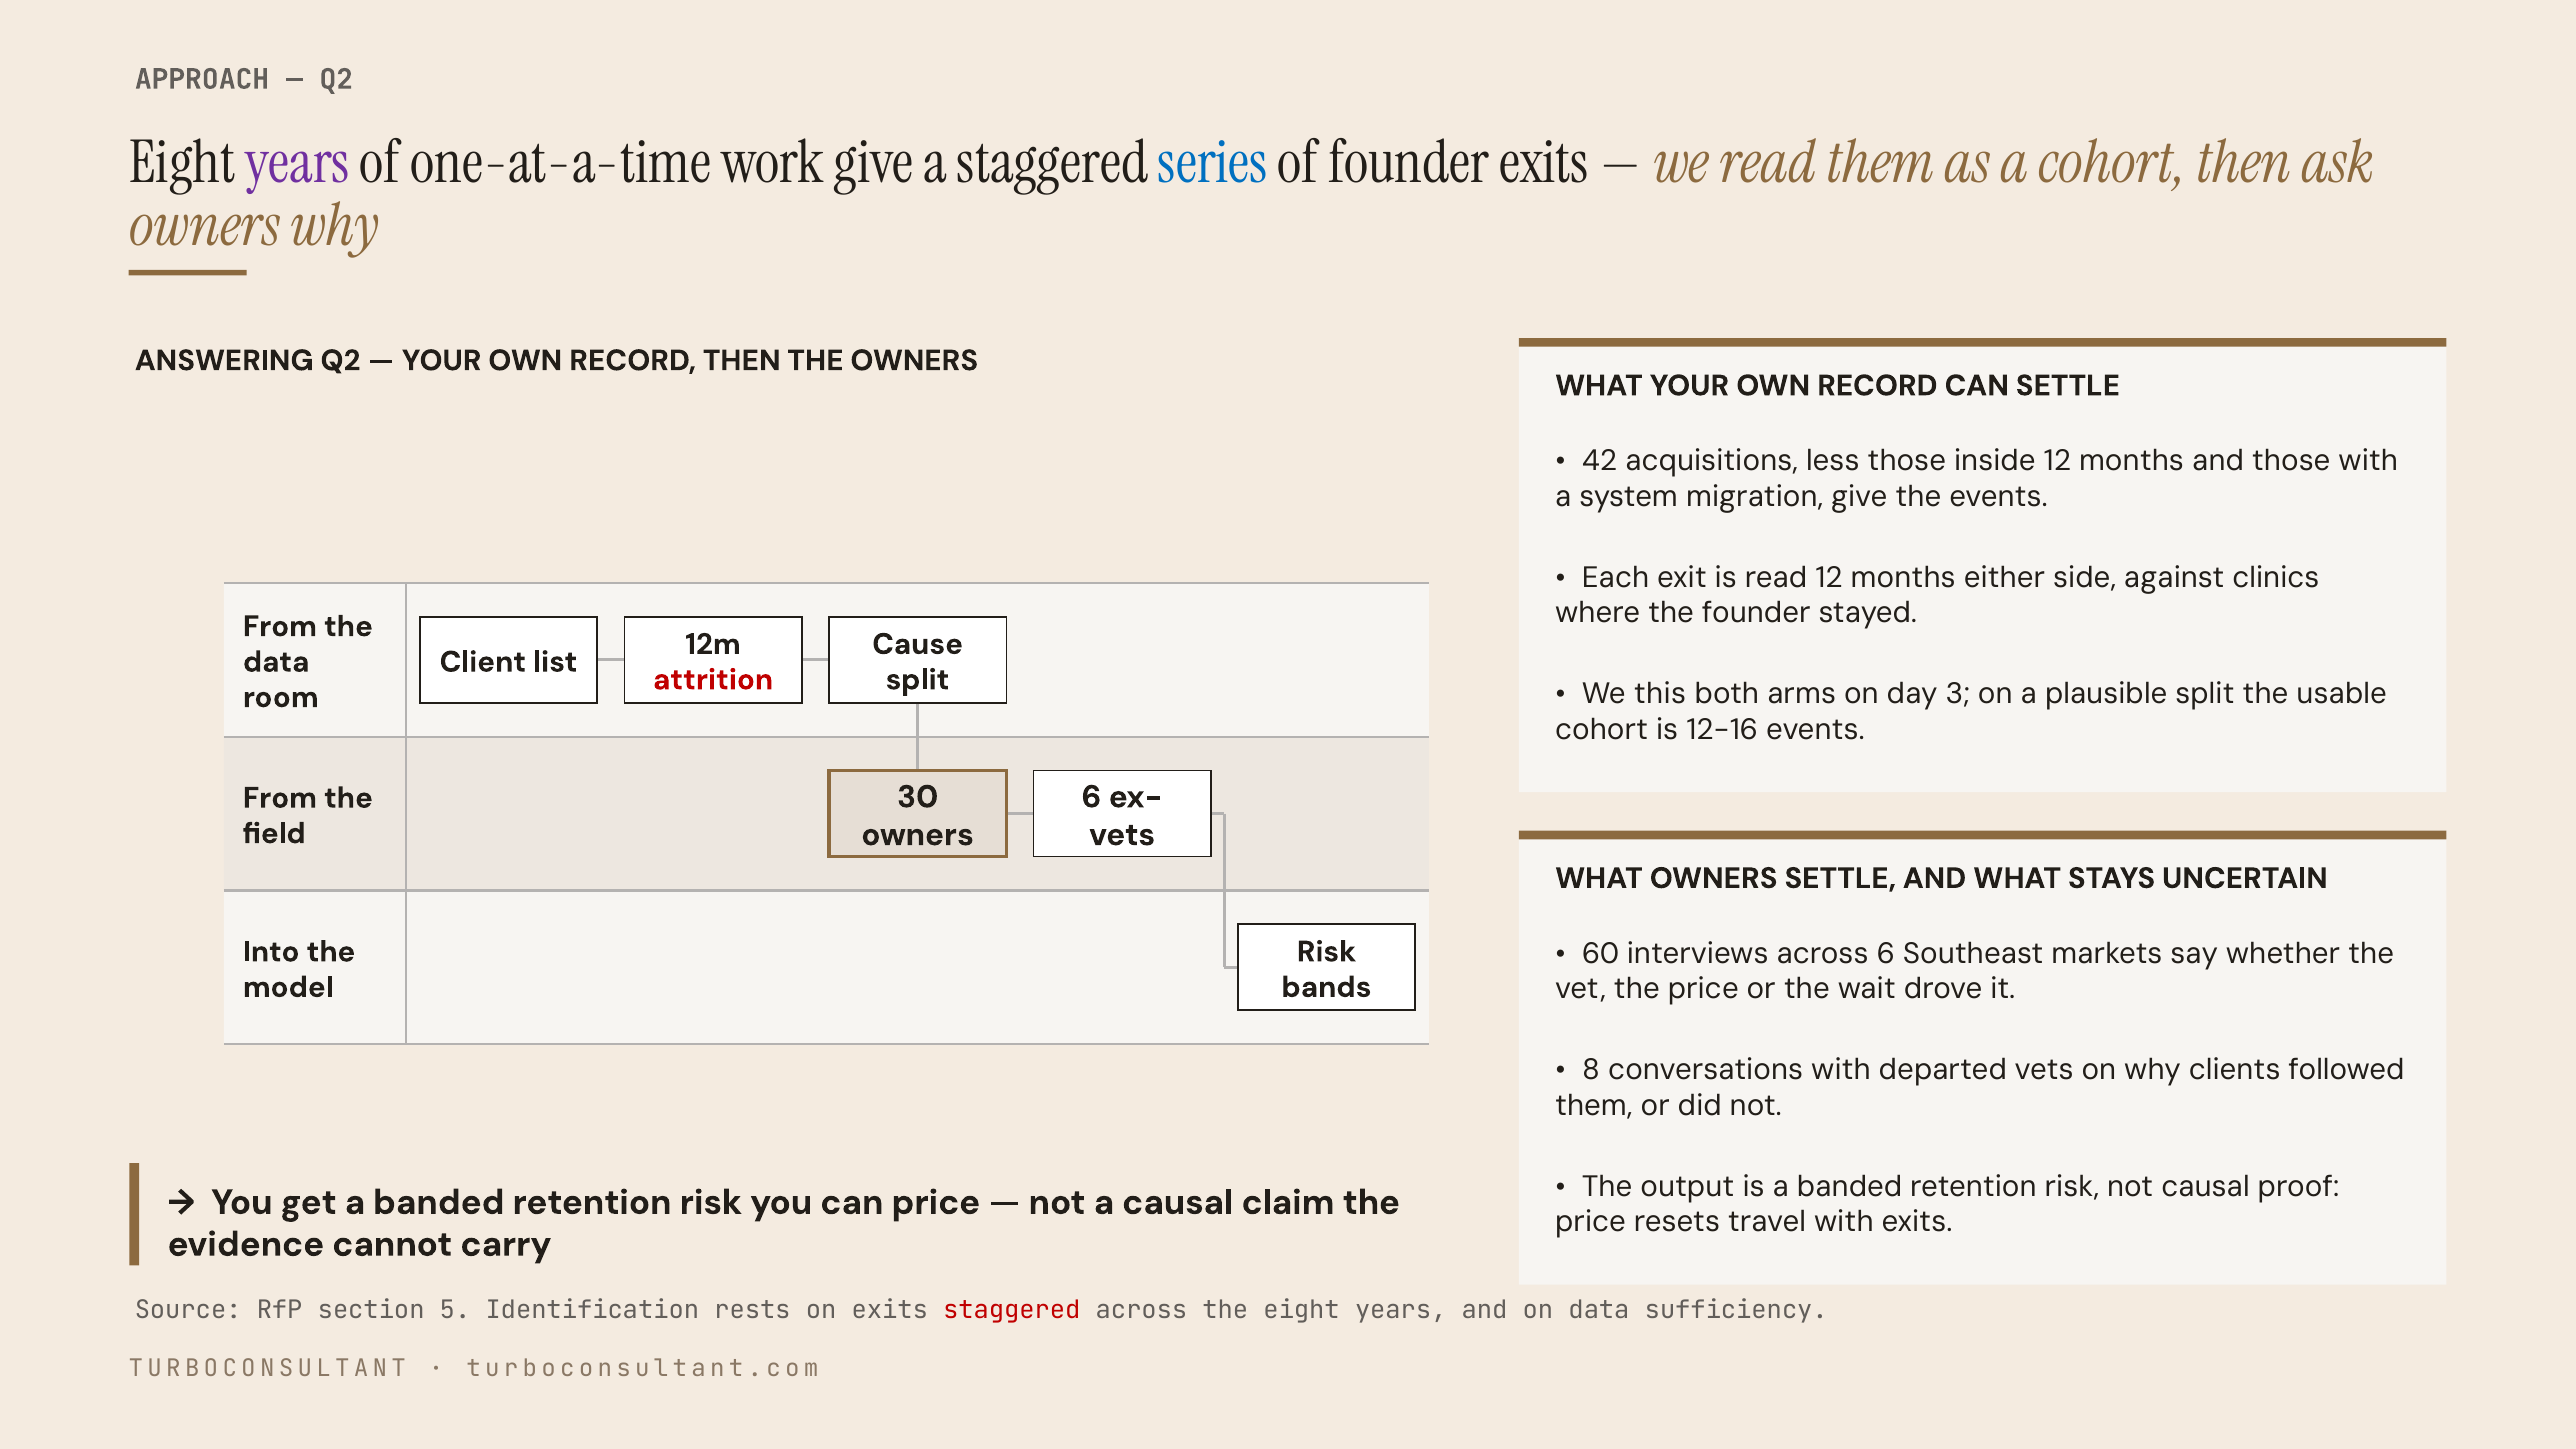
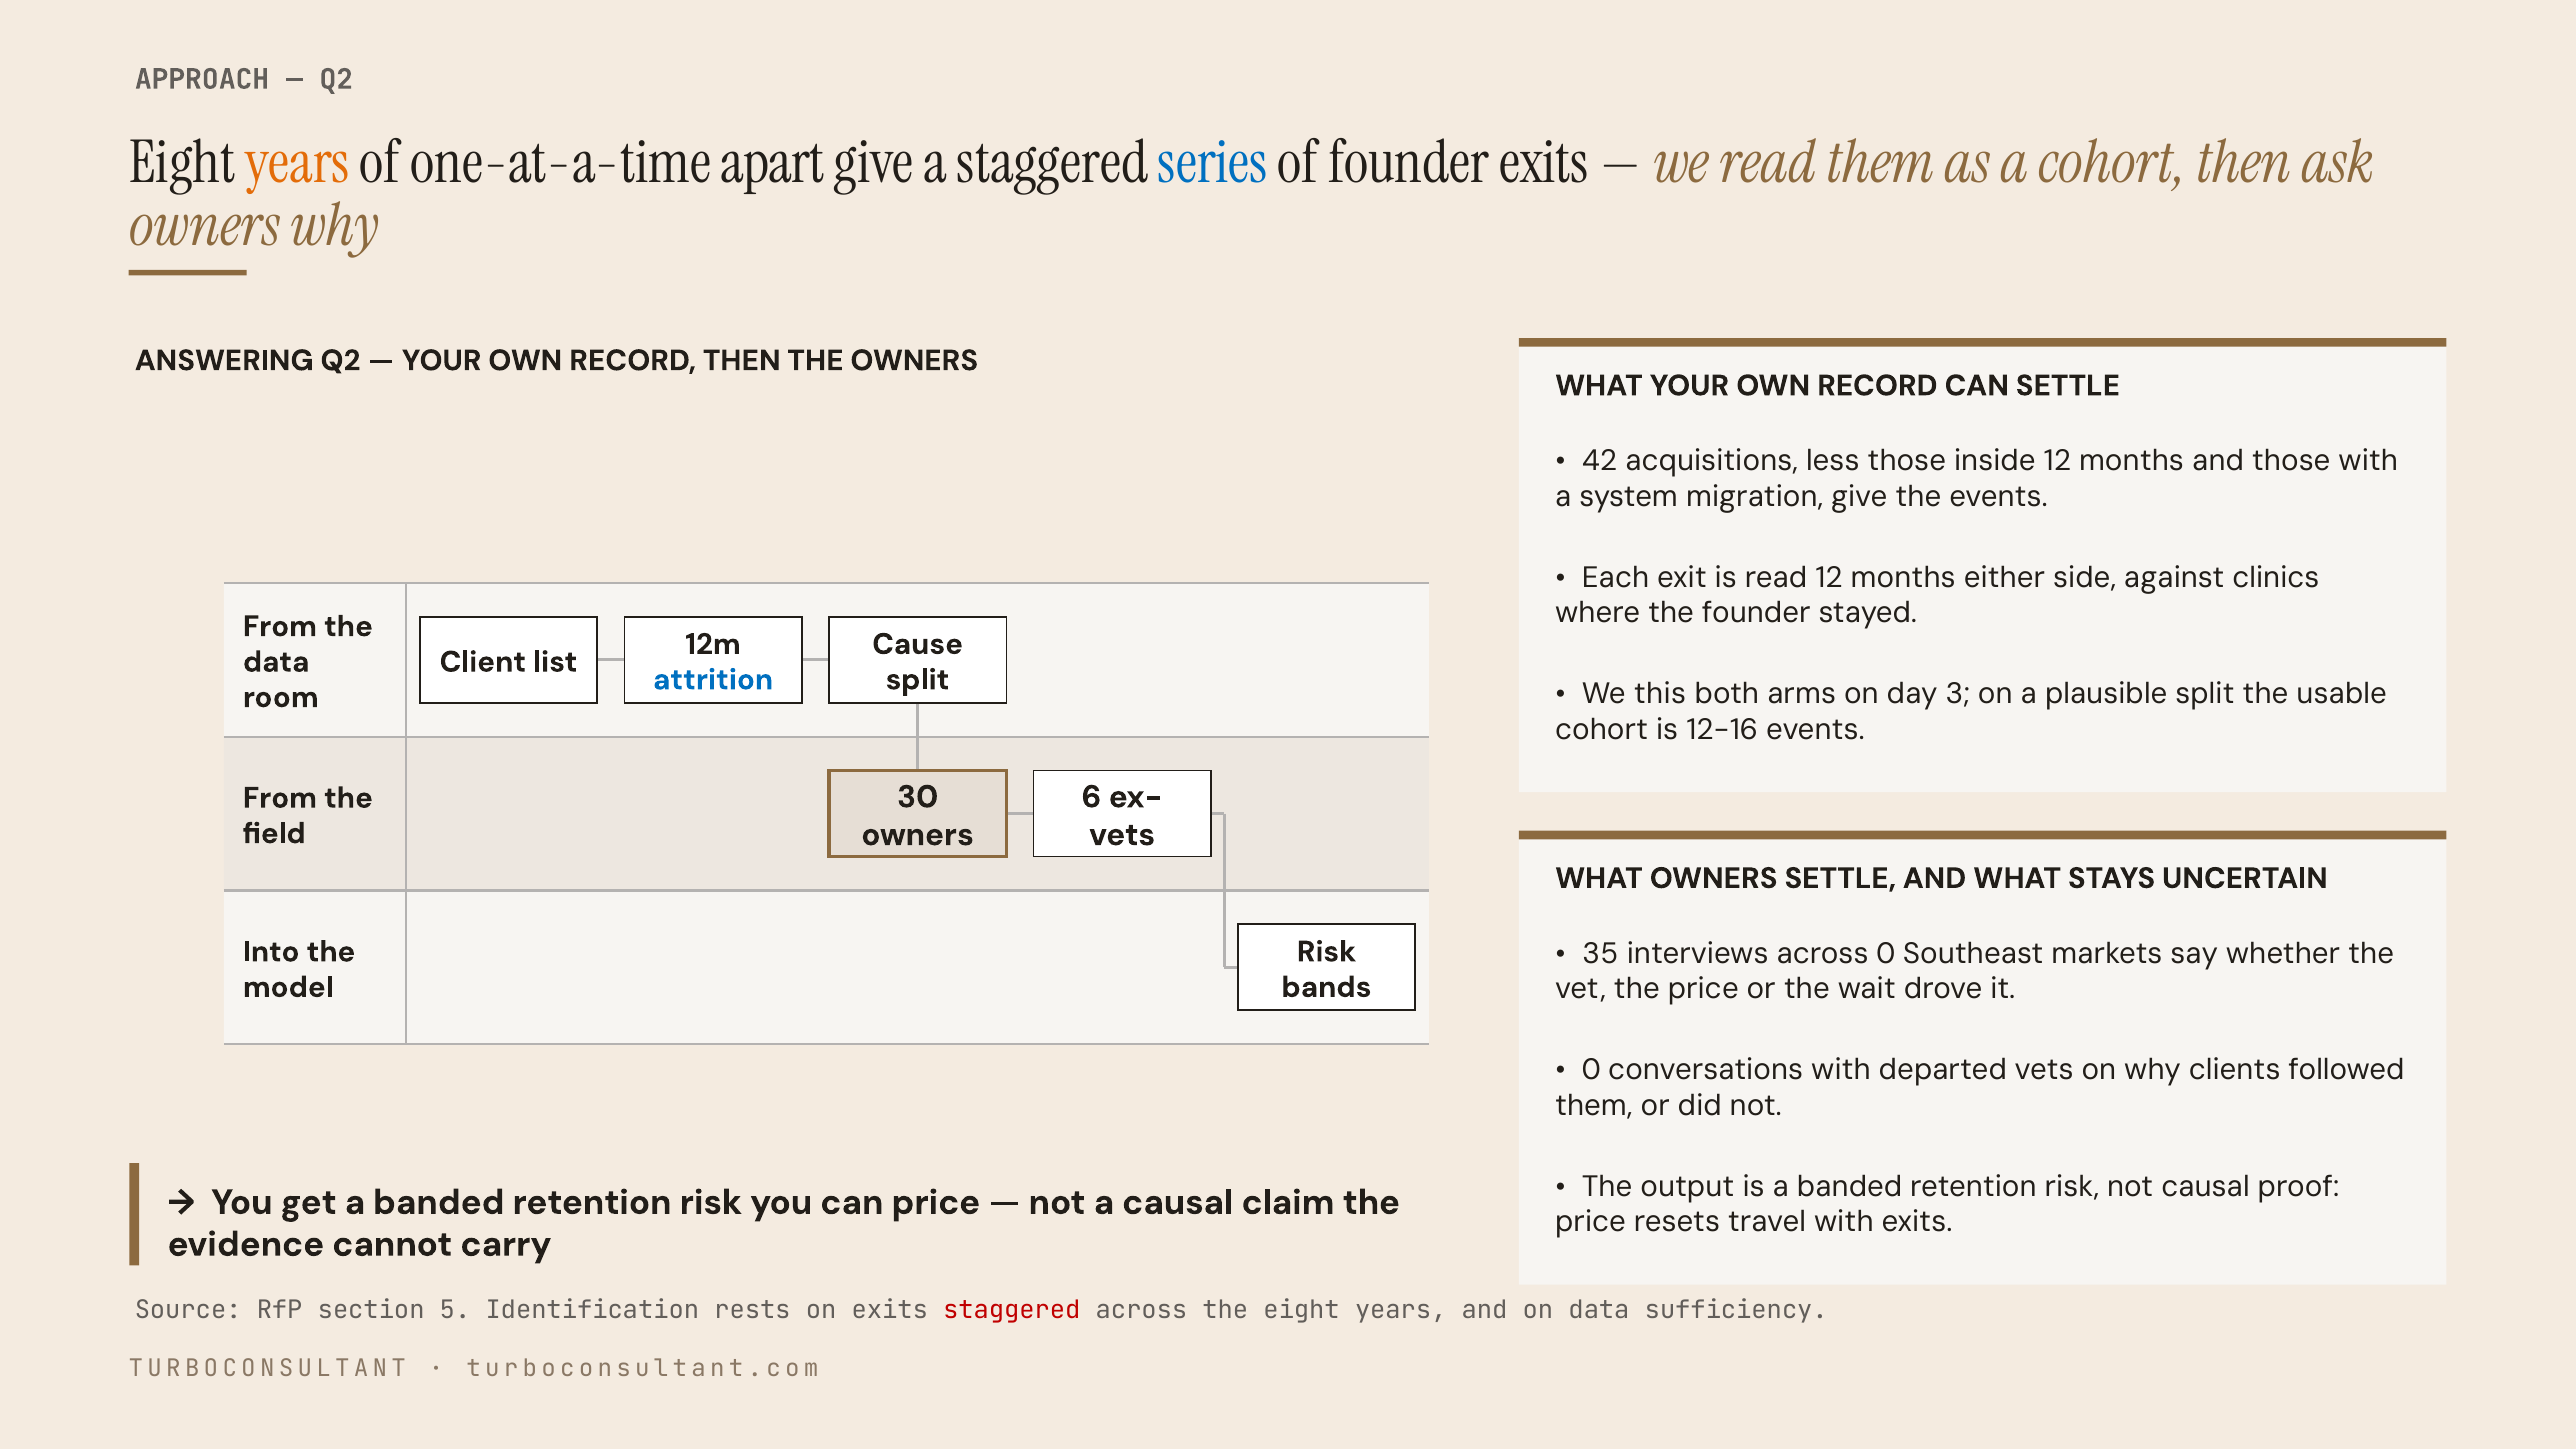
years colour: purple -> orange (298, 163)
work: work -> apart (773, 163)
attrition colour: red -> blue (713, 680)
60: 60 -> 35 (1600, 954)
across 6: 6 -> 0 (1886, 954)
8: 8 -> 0 (1591, 1070)
